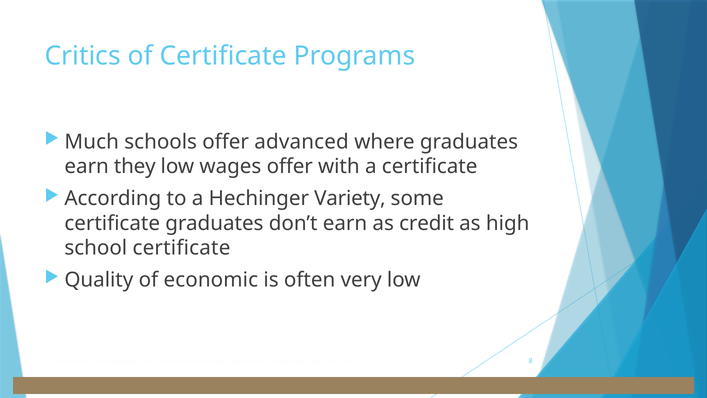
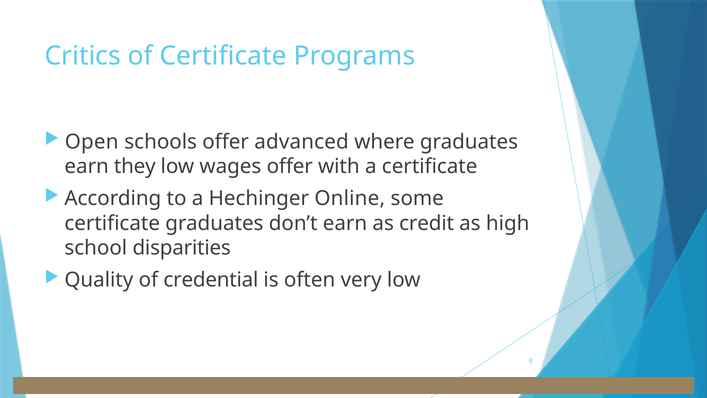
Much: Much -> Open (92, 142)
Variety: Variety -> Online (350, 198)
school certificate: certificate -> disparities (182, 248)
economic: economic -> credential (211, 280)
